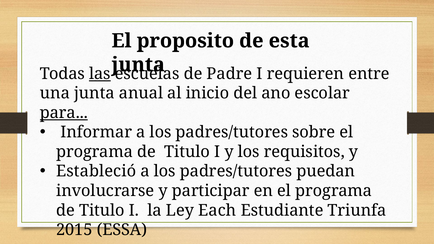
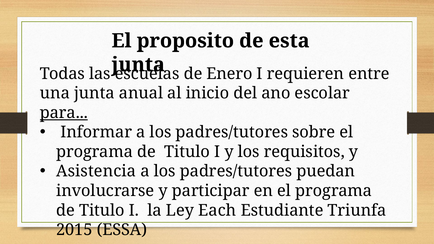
las underline: present -> none (100, 74)
Padre: Padre -> Enero (230, 74)
Estableció: Estableció -> Asistencia (96, 171)
